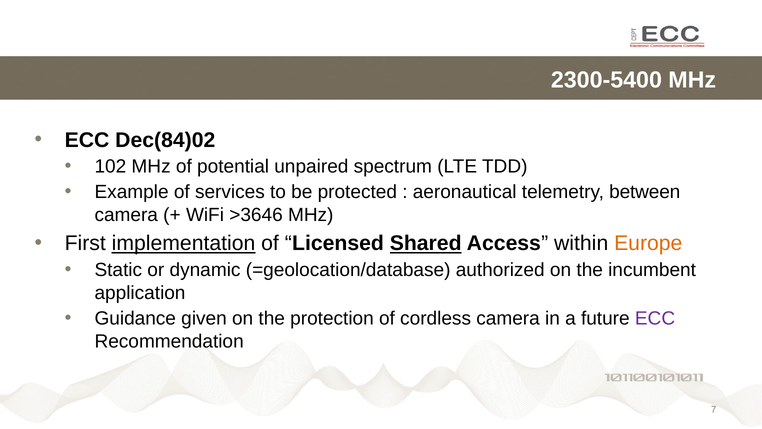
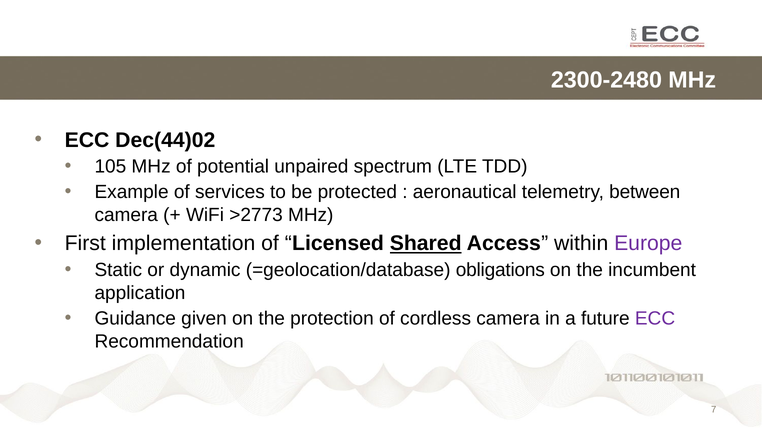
2300-5400: 2300-5400 -> 2300-2480 (606, 80)
Dec(84)02: Dec(84)02 -> Dec(44)02 (165, 140)
102: 102 -> 105 (110, 167)
>3646: >3646 -> >2773 (256, 215)
implementation underline: present -> none (184, 243)
Europe colour: orange -> purple (648, 243)
authorized: authorized -> obligations (500, 270)
